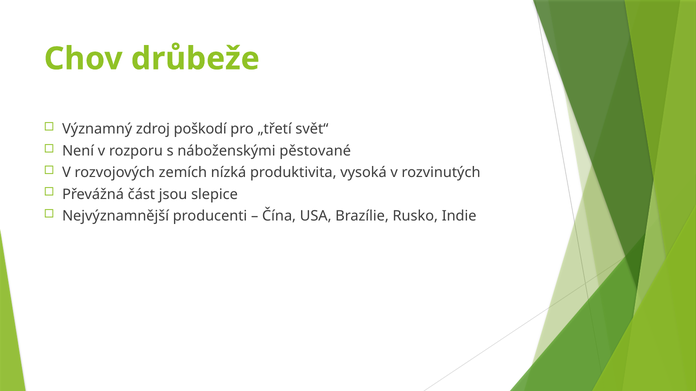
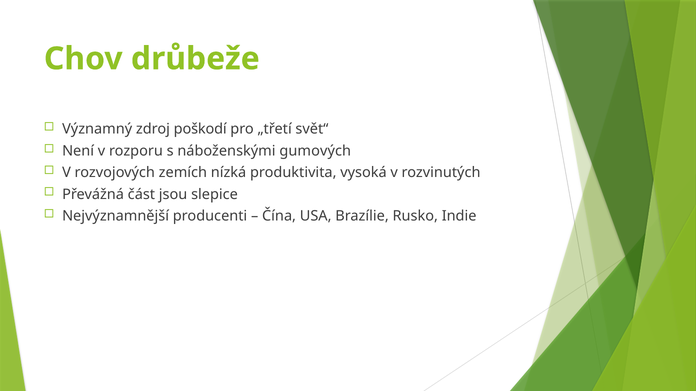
pěstované: pěstované -> gumových (315, 151)
